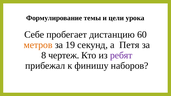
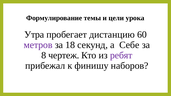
Себе: Себе -> Утра (34, 35)
метров colour: orange -> purple (38, 45)
19: 19 -> 18 (70, 45)
Петя: Петя -> Себе (129, 45)
